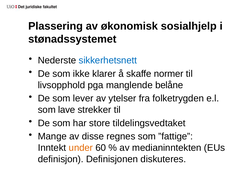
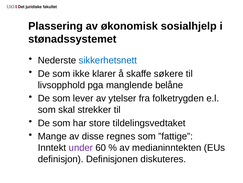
normer: normer -> søkere (169, 73)
lave: lave -> skal (67, 109)
under colour: orange -> purple (81, 147)
